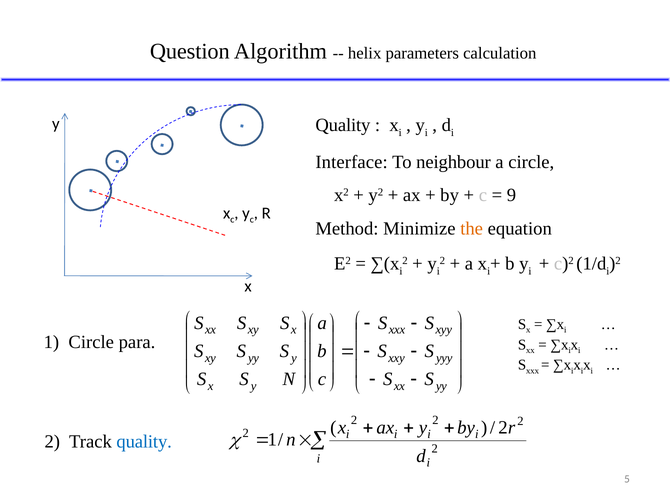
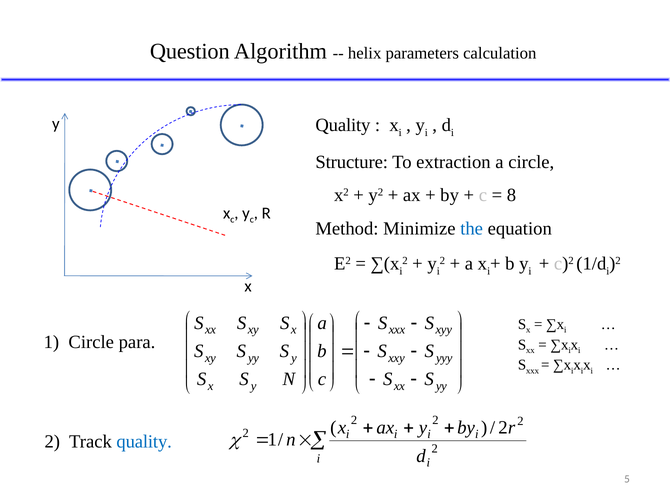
Interface: Interface -> Structure (352, 162)
neighbour: neighbour -> extraction (453, 162)
9: 9 -> 8 (512, 196)
the colour: orange -> blue (472, 229)
